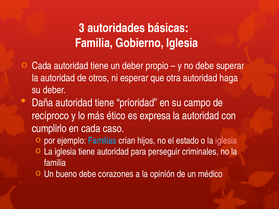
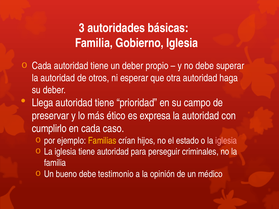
Daña: Daña -> Llega (43, 103)
recíproco: recíproco -> preservar (50, 116)
Familias colour: light blue -> yellow (102, 141)
corazones: corazones -> testimonio (116, 174)
